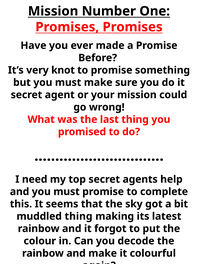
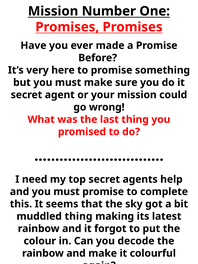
knot: knot -> here (63, 70)
